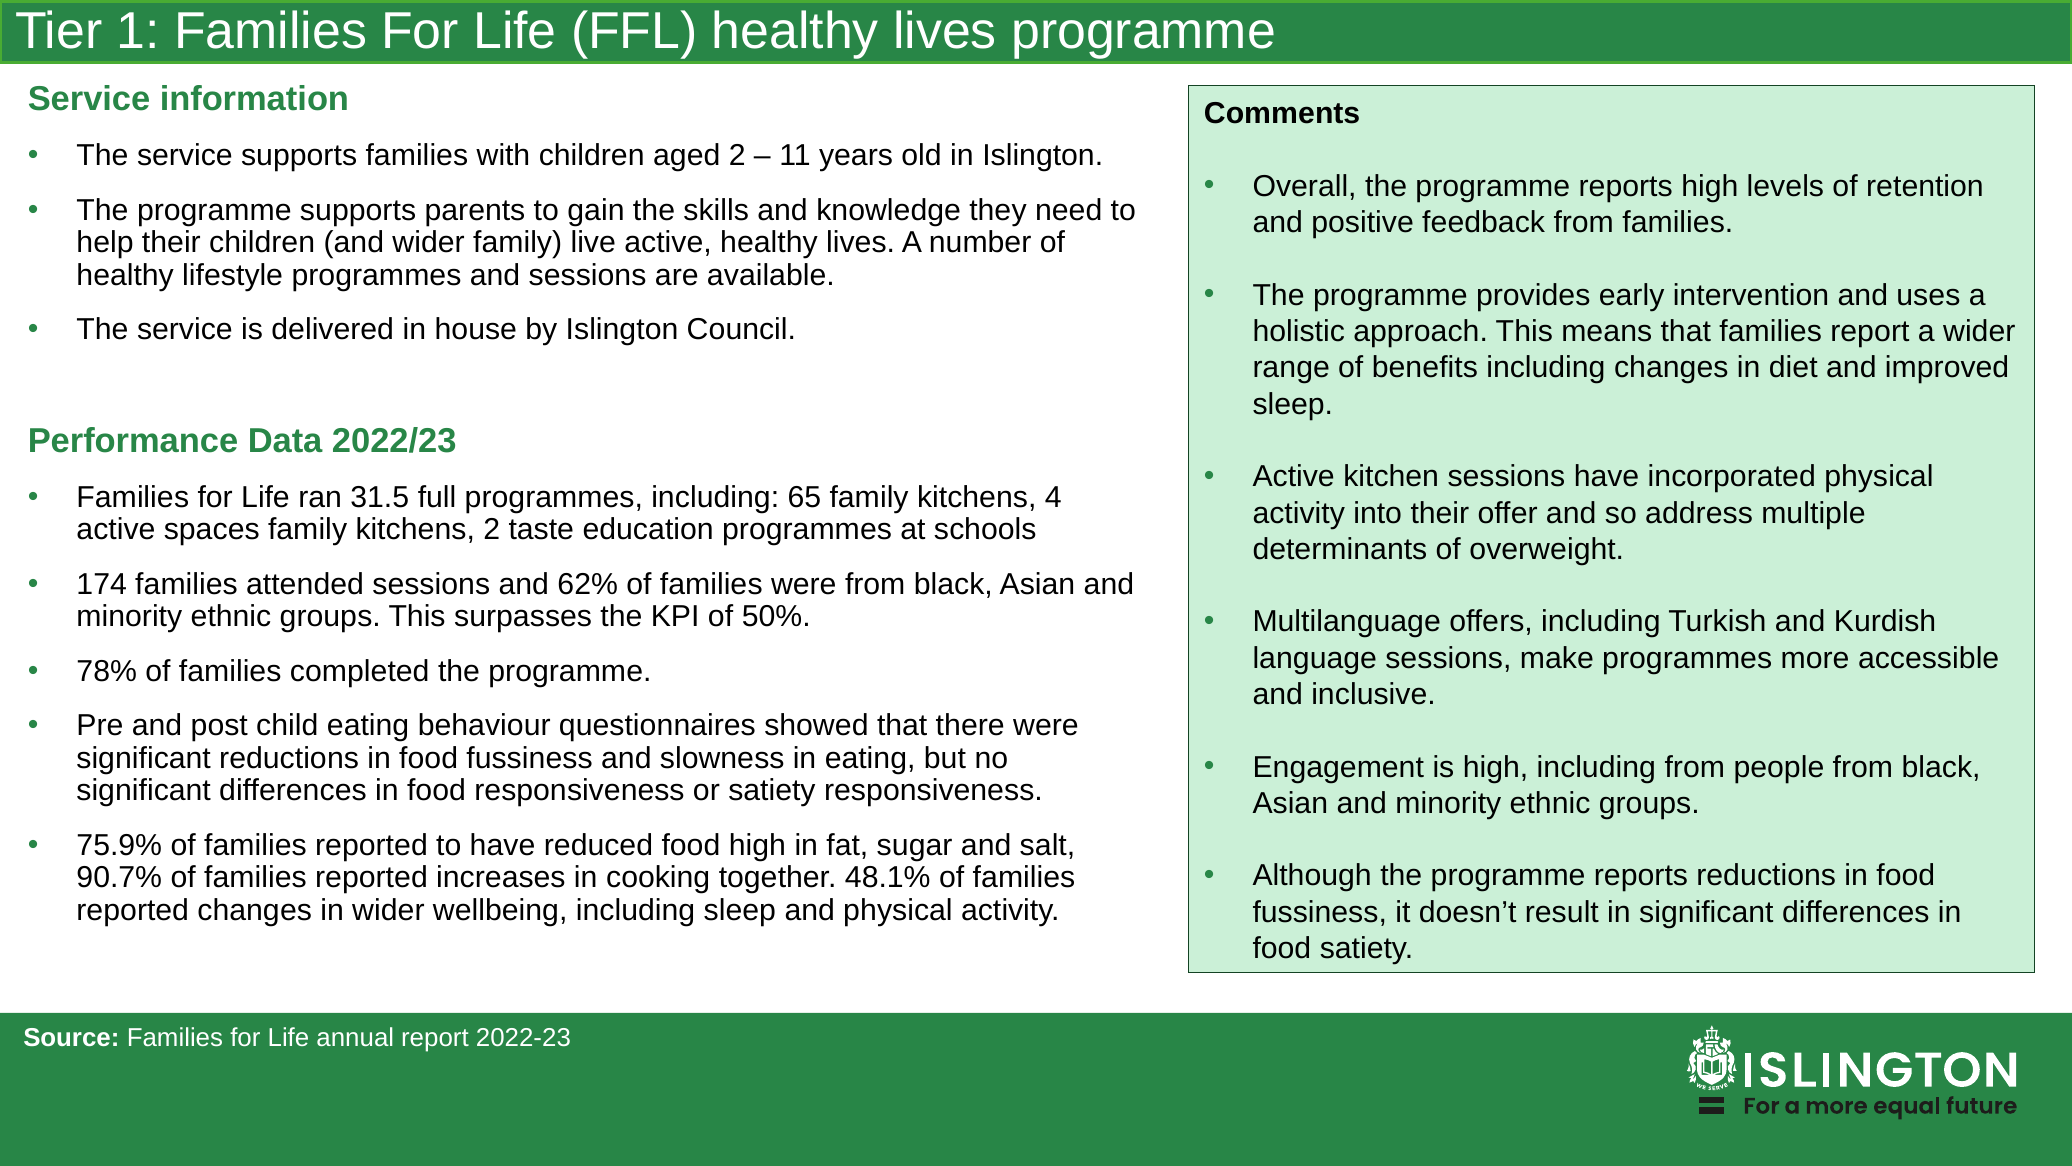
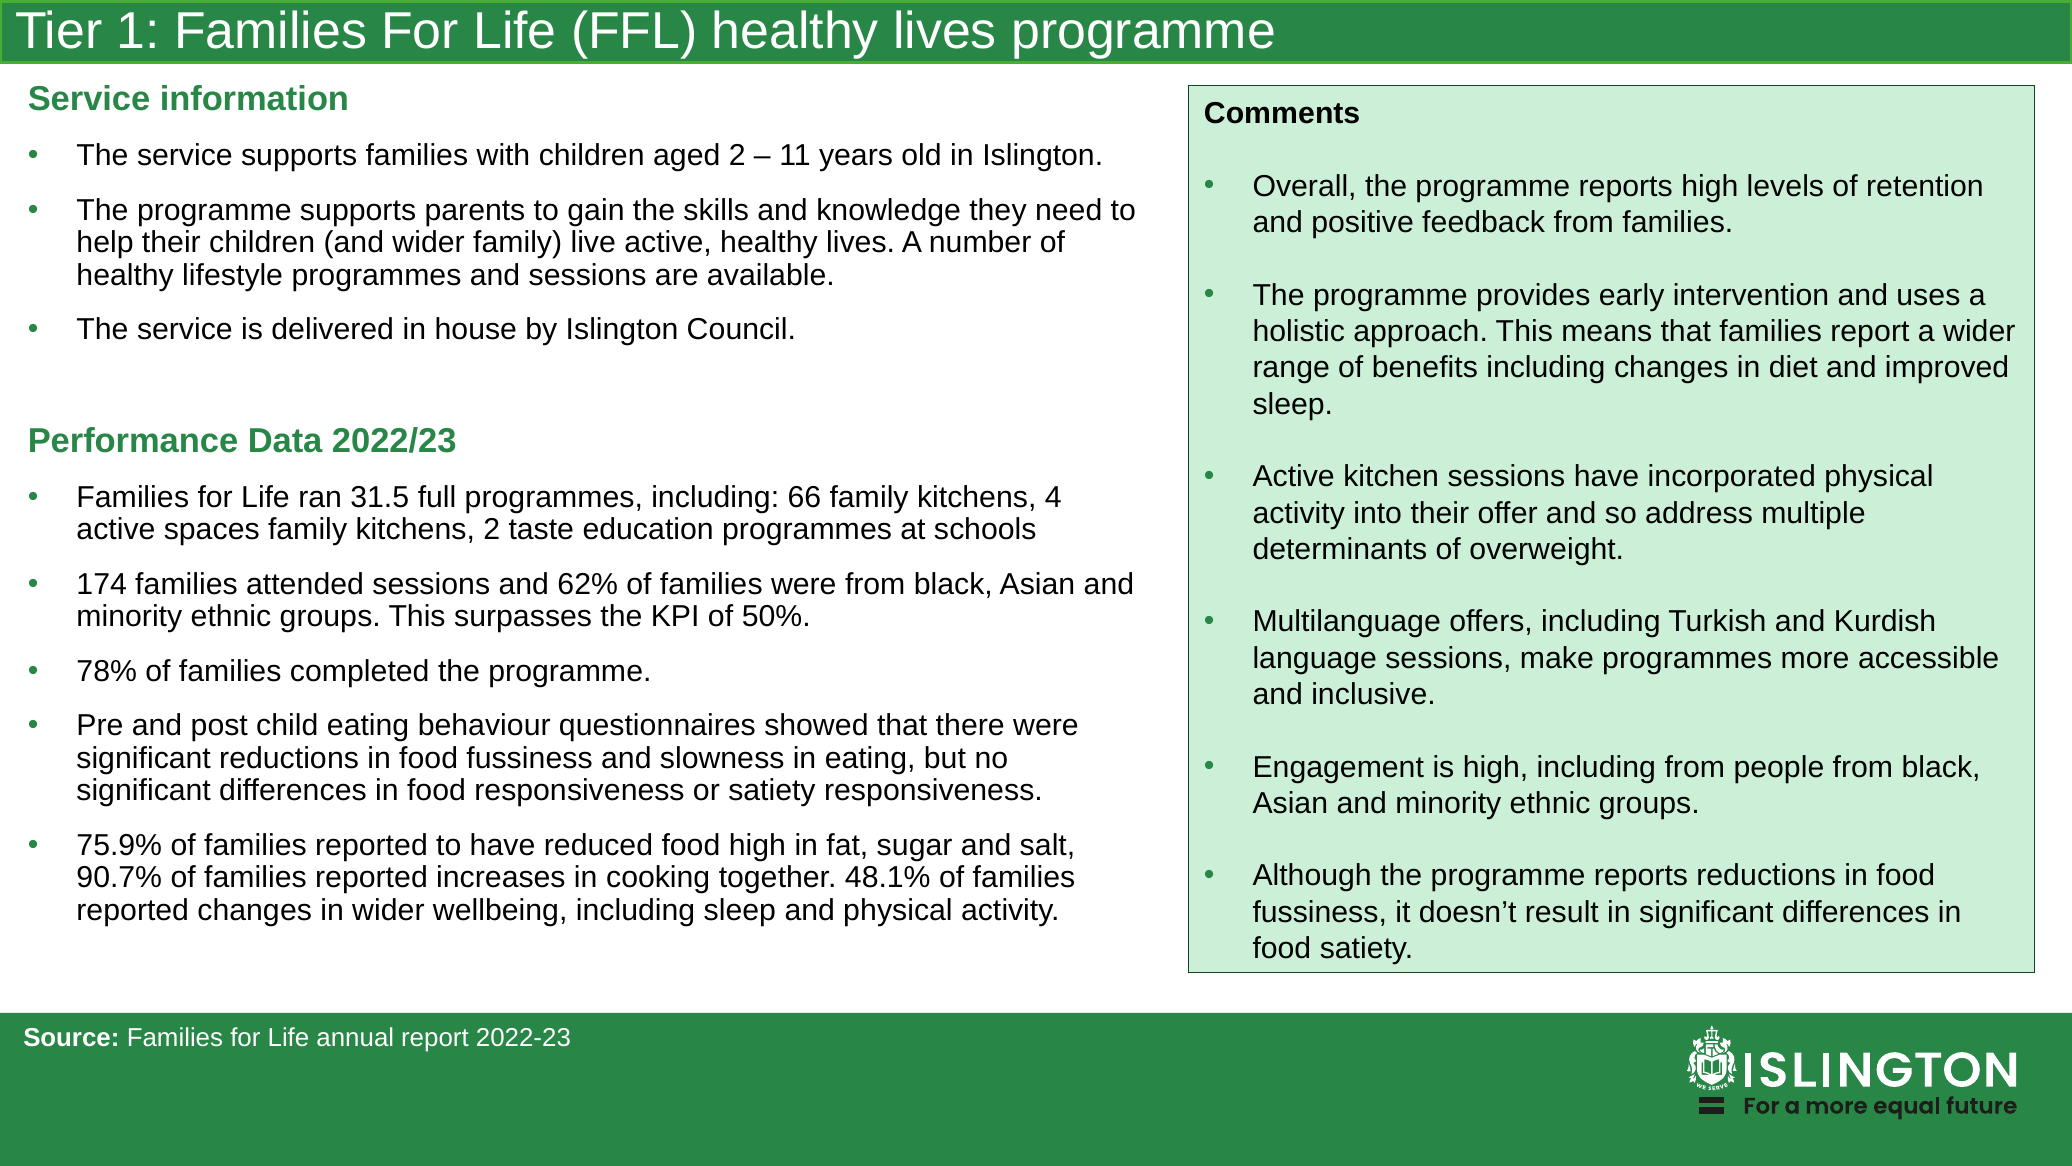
65: 65 -> 66 (804, 497)
